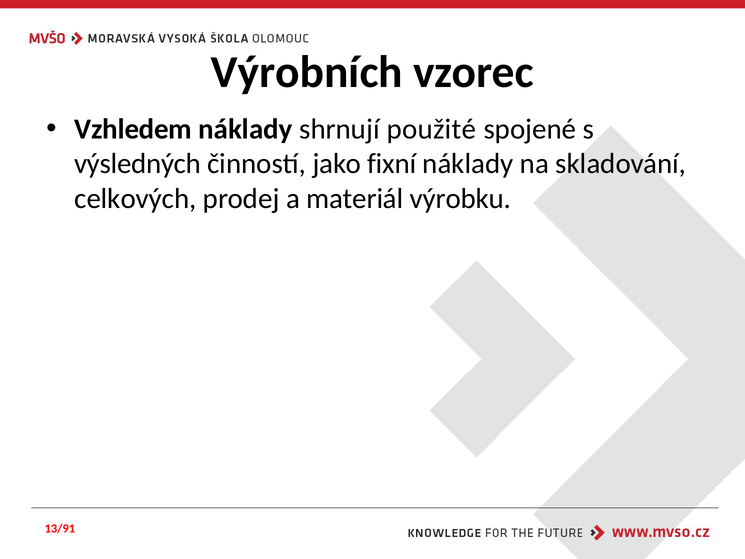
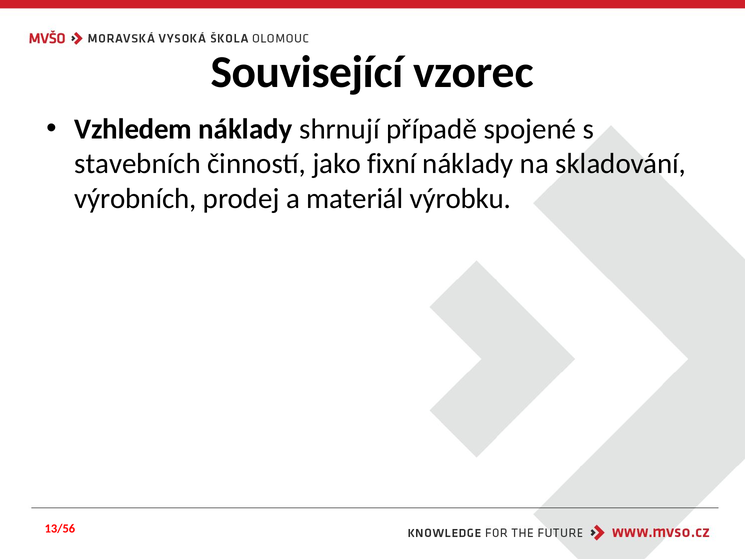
Výrobních: Výrobních -> Související (307, 72)
použité: použité -> případě (432, 129)
výsledných: výsledných -> stavebních (138, 164)
celkových: celkových -> výrobních (135, 198)
13/91: 13/91 -> 13/56 (60, 529)
